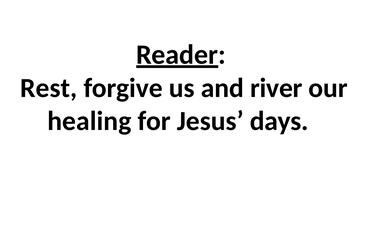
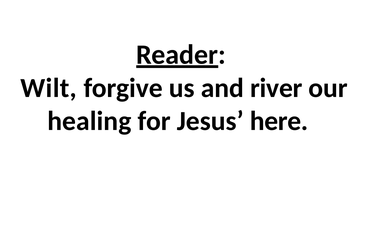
Rest: Rest -> Wilt (49, 88)
days: days -> here (279, 121)
